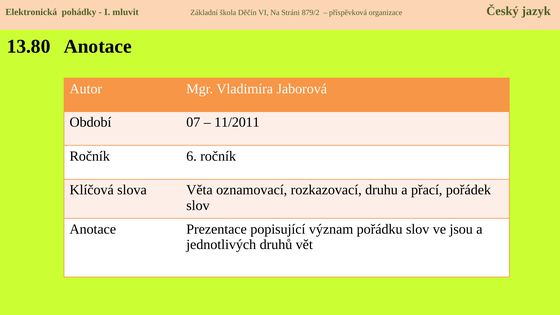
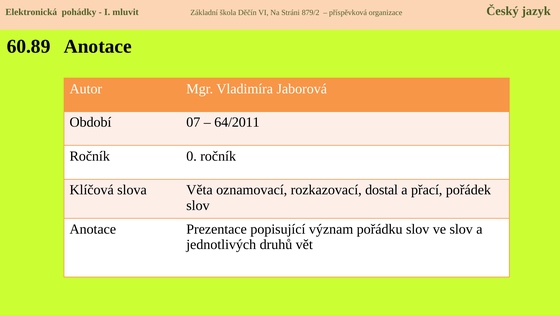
13.80: 13.80 -> 60.89 (29, 46)
11/2011: 11/2011 -> 64/2011 (237, 122)
6: 6 -> 0 (192, 156)
druhu: druhu -> dostal (382, 190)
ve jsou: jsou -> slov (461, 229)
